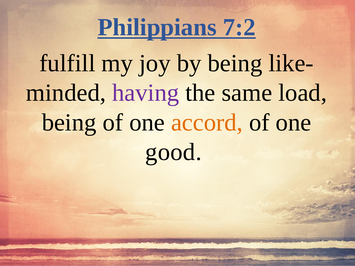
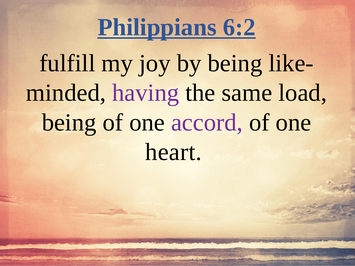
7:2: 7:2 -> 6:2 (239, 27)
accord colour: orange -> purple (207, 123)
good: good -> heart (173, 152)
